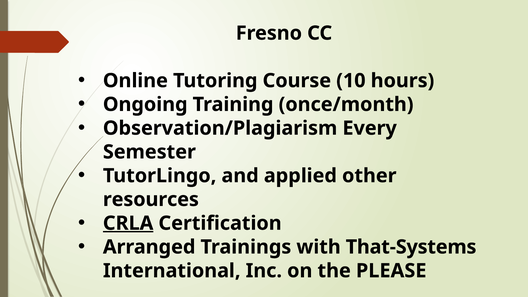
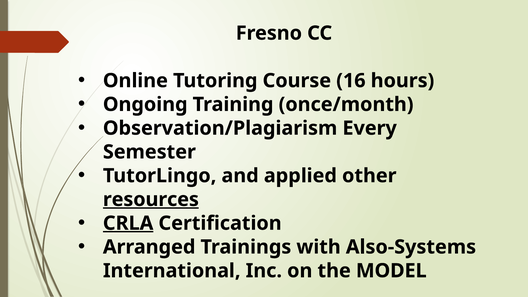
10: 10 -> 16 (351, 81)
resources underline: none -> present (151, 199)
That-Systems: That-Systems -> Also-Systems (411, 247)
PLEASE: PLEASE -> MODEL (391, 271)
